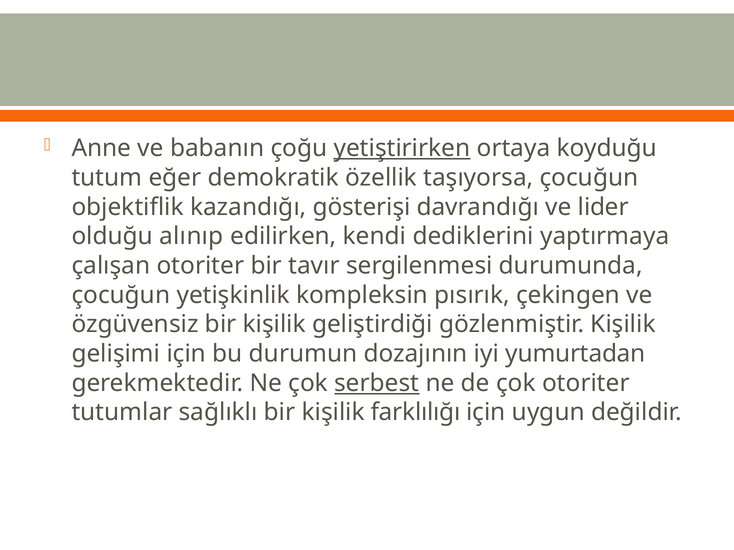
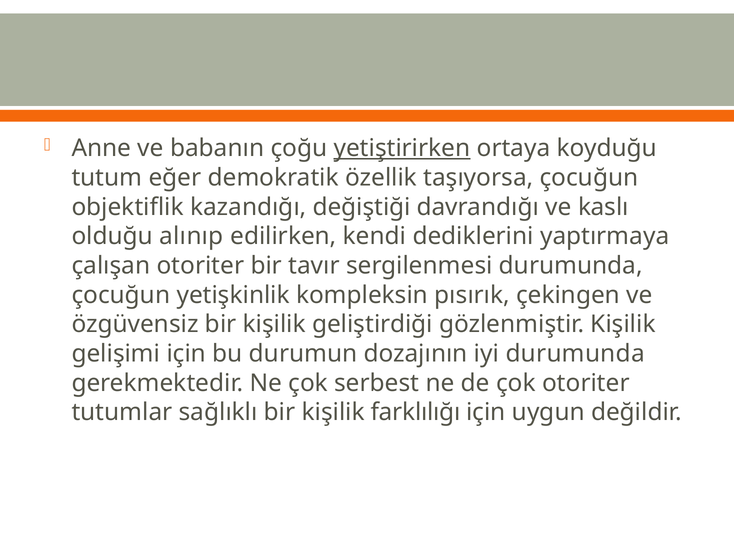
gösterişi: gösterişi -> değiştiği (362, 207)
lider: lider -> kaslı (603, 207)
iyi yumurtadan: yumurtadan -> durumunda (575, 354)
serbest underline: present -> none (377, 383)
